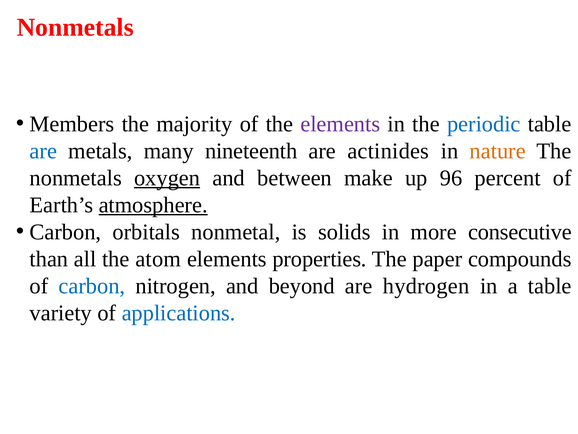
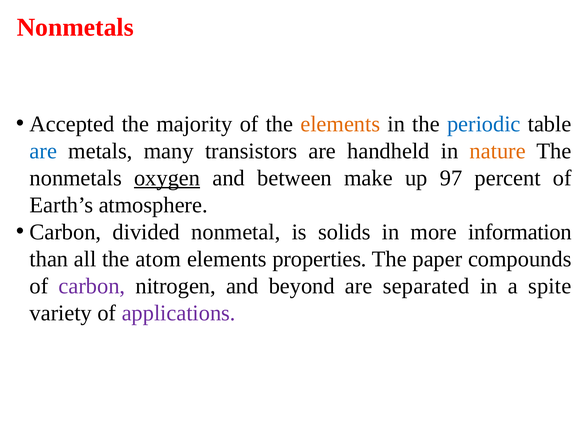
Members: Members -> Accepted (72, 124)
elements colour: purple -> orange (340, 124)
nineteenth: nineteenth -> transistors (251, 151)
actinides: actinides -> handheld (388, 151)
96: 96 -> 97 (451, 178)
atmosphere underline: present -> none (153, 205)
orbitals: orbitals -> divided (146, 232)
consecutive: consecutive -> information (520, 232)
carbon colour: blue -> purple (92, 286)
hydrogen: hydrogen -> separated (426, 286)
a table: table -> spite (550, 286)
applications colour: blue -> purple (179, 313)
